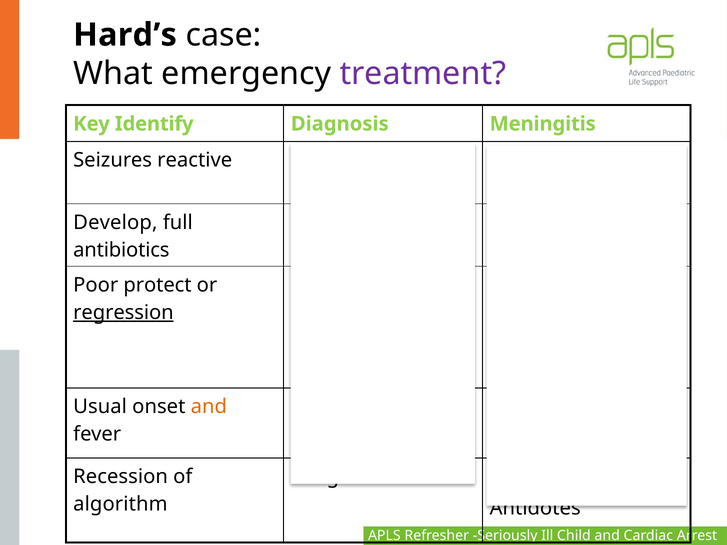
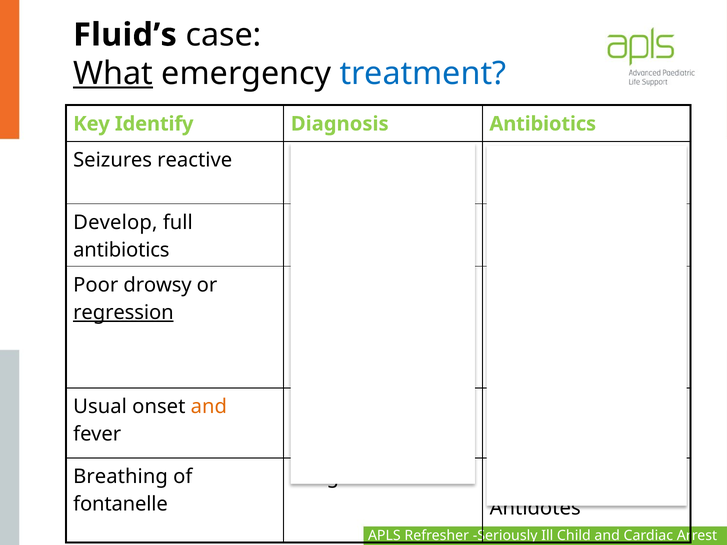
Hard’s: Hard’s -> Fluid’s (125, 35)
What underline: none -> present (113, 74)
treatment colour: purple -> blue (423, 74)
Diagnosis Meningitis: Meningitis -> Antibiotics (543, 124)
protect: protect -> drowsy (158, 285)
Recession: Recession -> Breathing (121, 477)
algorithm: algorithm -> fontanelle (121, 505)
